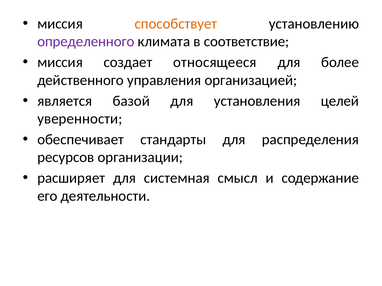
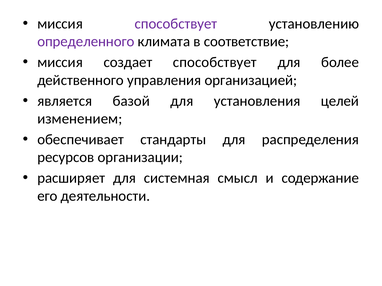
способствует colour: orange -> purple (176, 24)
создает относящееся: относящееся -> способствует (215, 62)
уверенности: уверенности -> изменением (80, 119)
